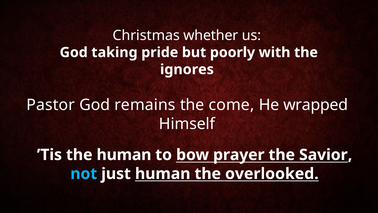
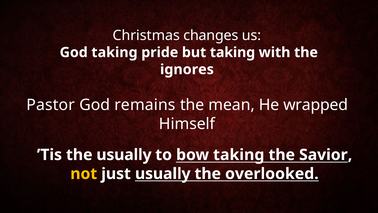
whether: whether -> changes (211, 35)
but poorly: poorly -> taking (233, 52)
come: come -> mean (232, 105)
the human: human -> usually (124, 155)
bow prayer: prayer -> taking (239, 155)
not colour: light blue -> yellow (84, 173)
just human: human -> usually (163, 173)
